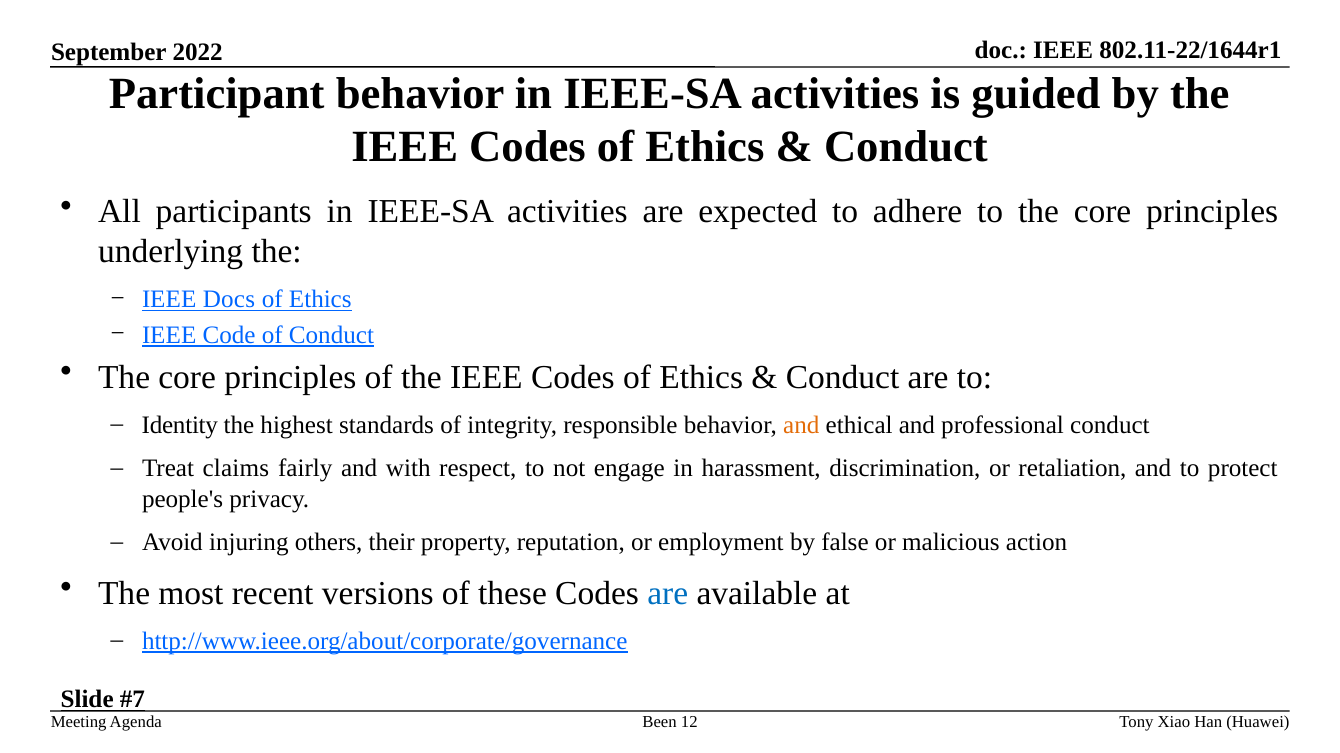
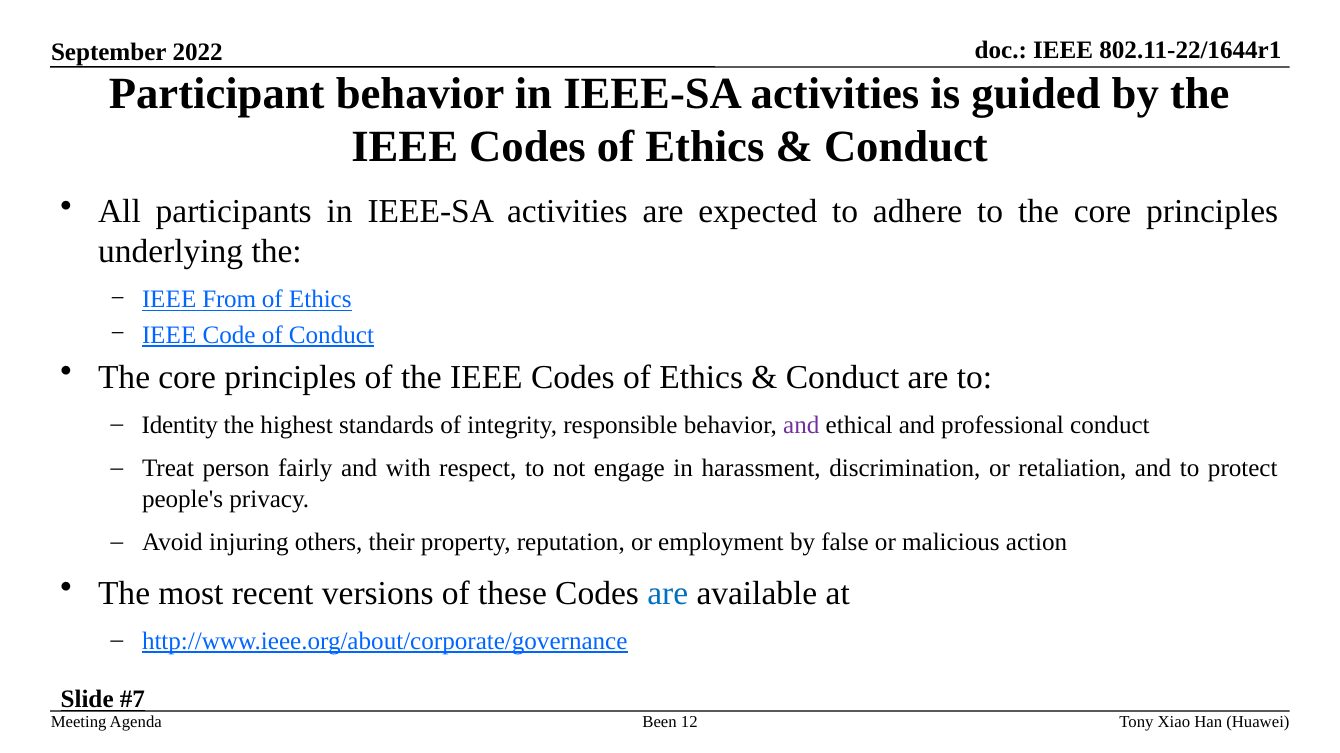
Docs: Docs -> From (229, 300)
and colour: orange -> purple (801, 426)
claims: claims -> person (236, 469)
